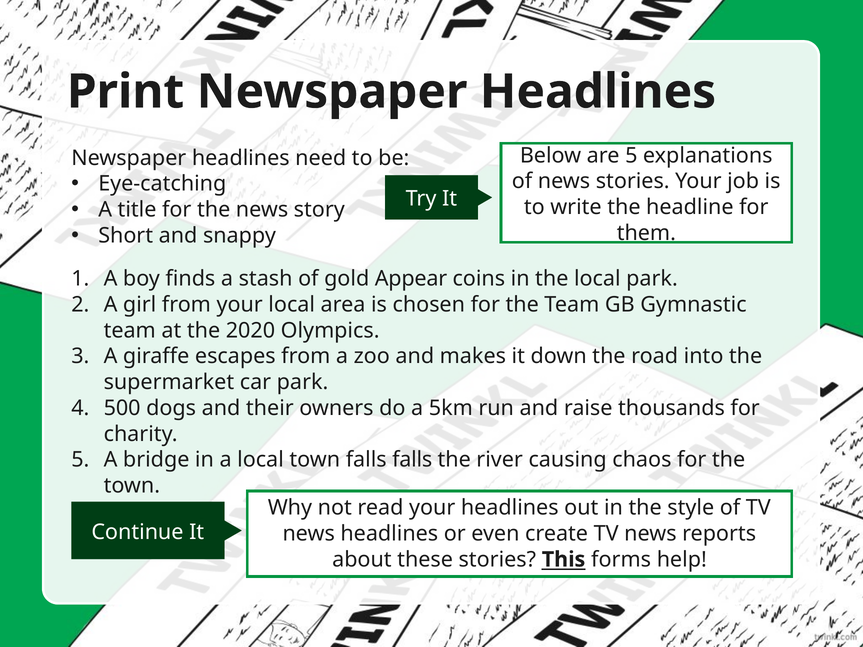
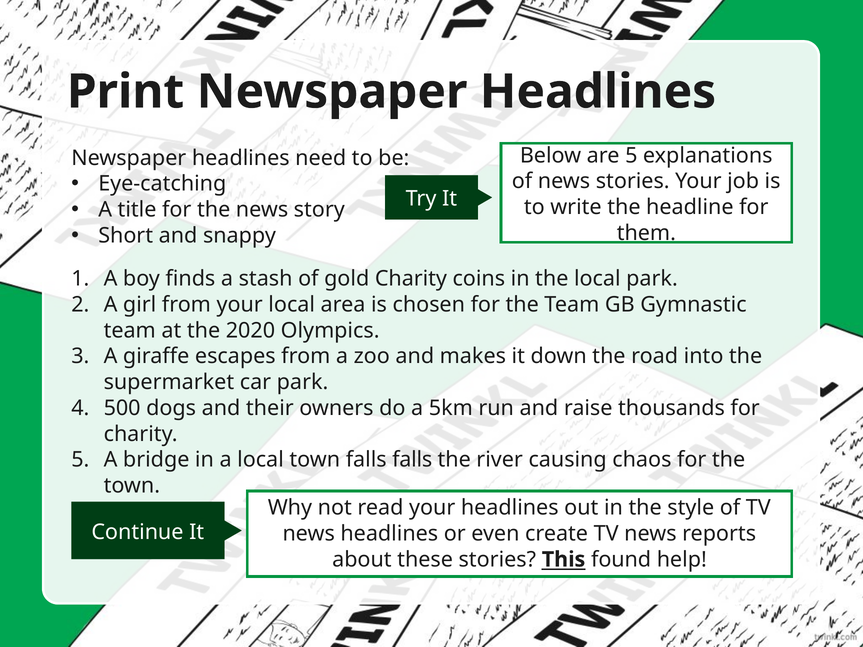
gold Appear: Appear -> Charity (411, 279)
forms: forms -> found (621, 560)
